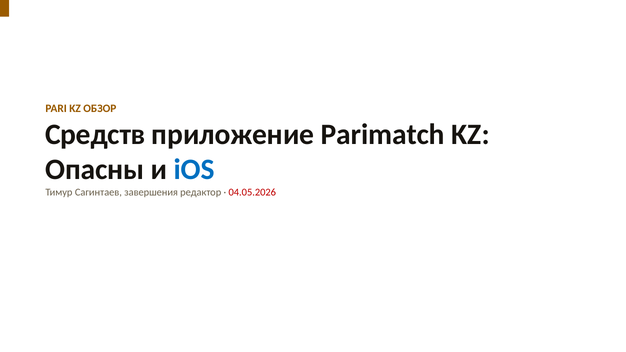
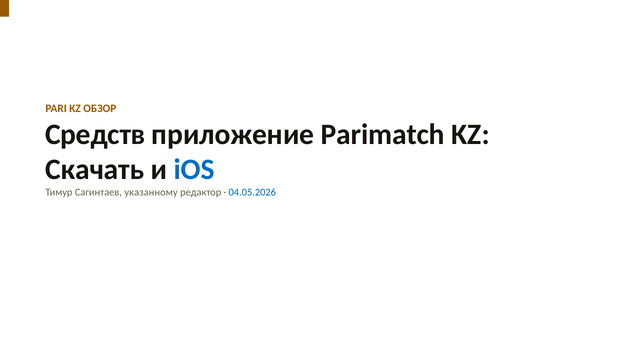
Опасны: Опасны -> Скачать (95, 170)
завершения: завершения -> указанному (151, 192)
04.05.2026 colour: red -> blue (252, 192)
